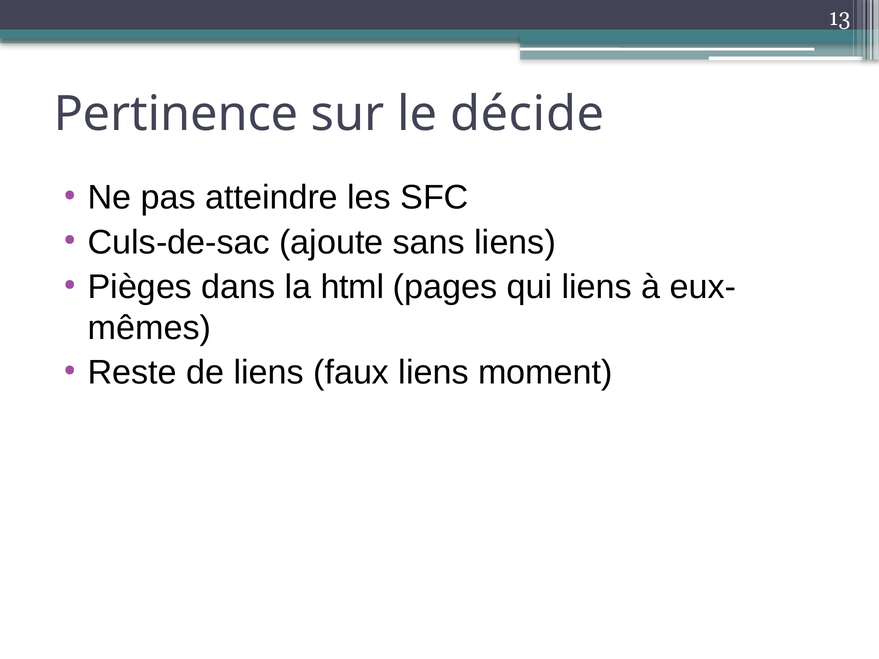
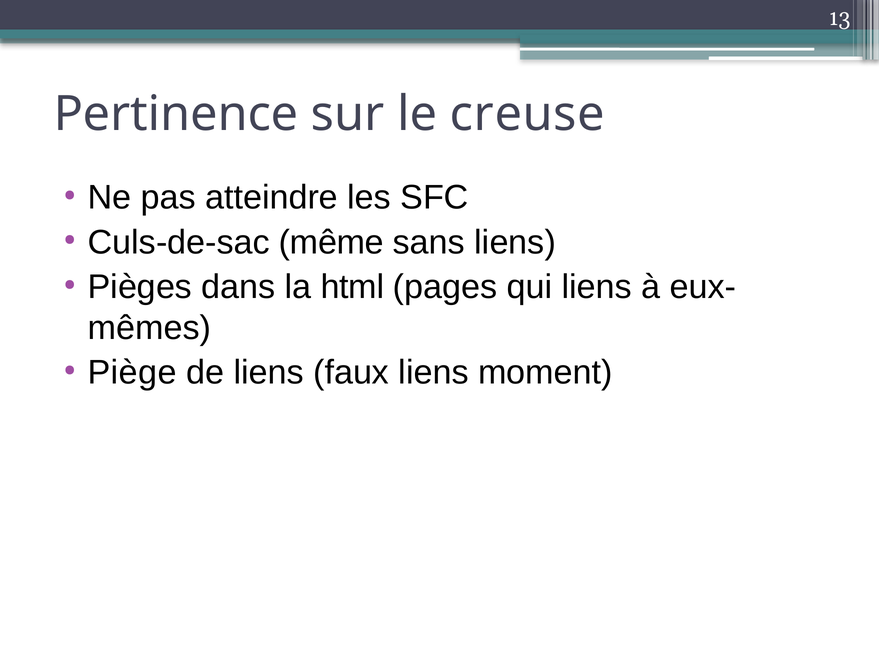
décide: décide -> creuse (527, 114)
ajoute: ajoute -> même (331, 242)
Reste: Reste -> Piège (132, 373)
